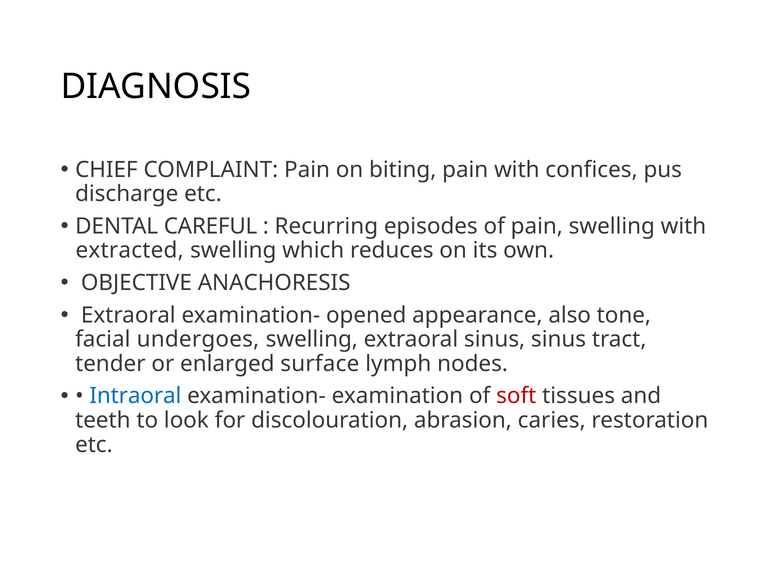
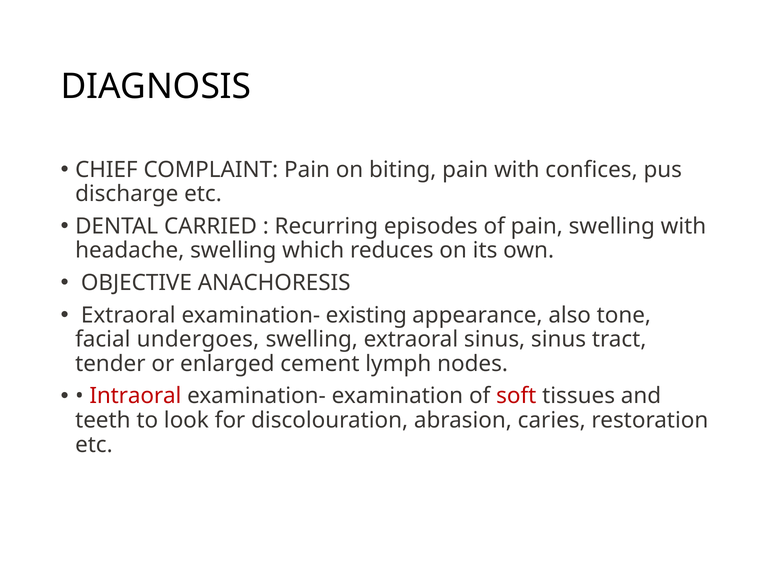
CAREFUL: CAREFUL -> CARRIED (210, 226)
extracted: extracted -> headache (130, 251)
opened: opened -> existing (366, 315)
surface: surface -> cement (320, 364)
Intraoral colour: blue -> red (135, 396)
